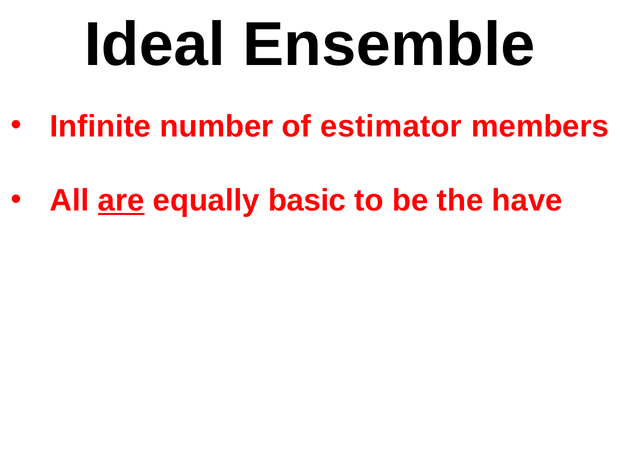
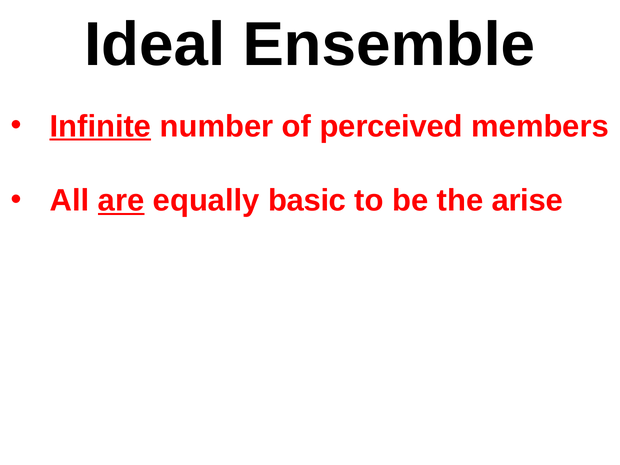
Infinite underline: none -> present (100, 126)
estimator: estimator -> perceived (391, 126)
have: have -> arise (527, 201)
